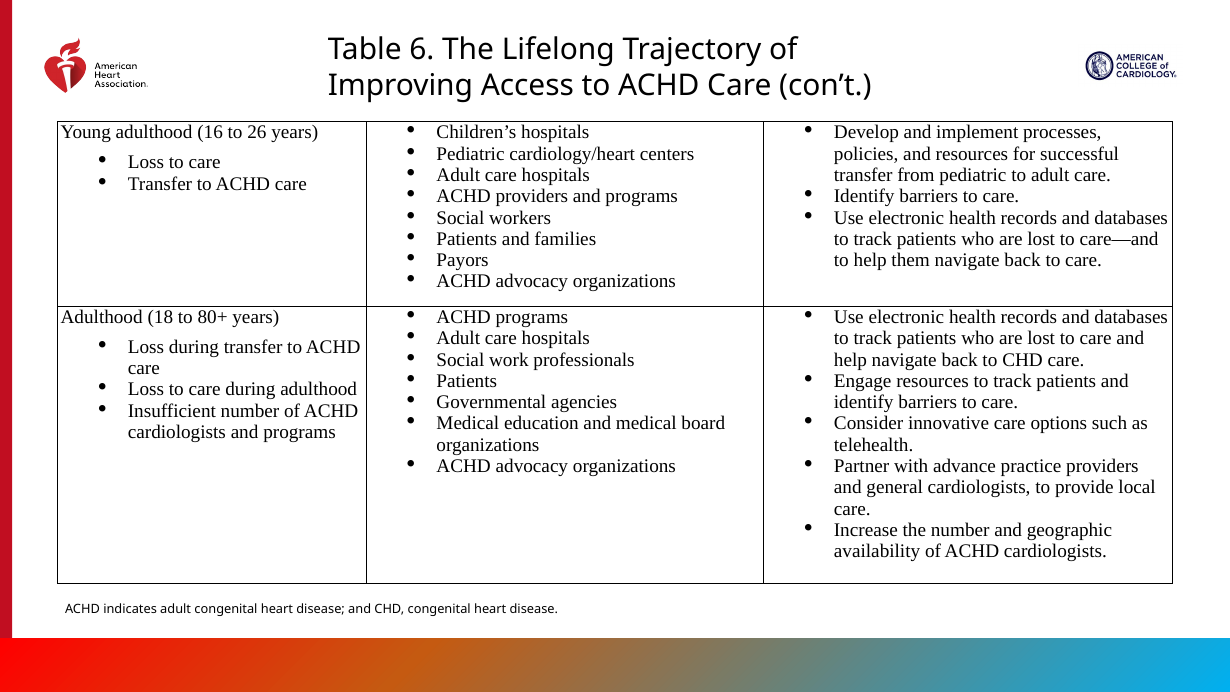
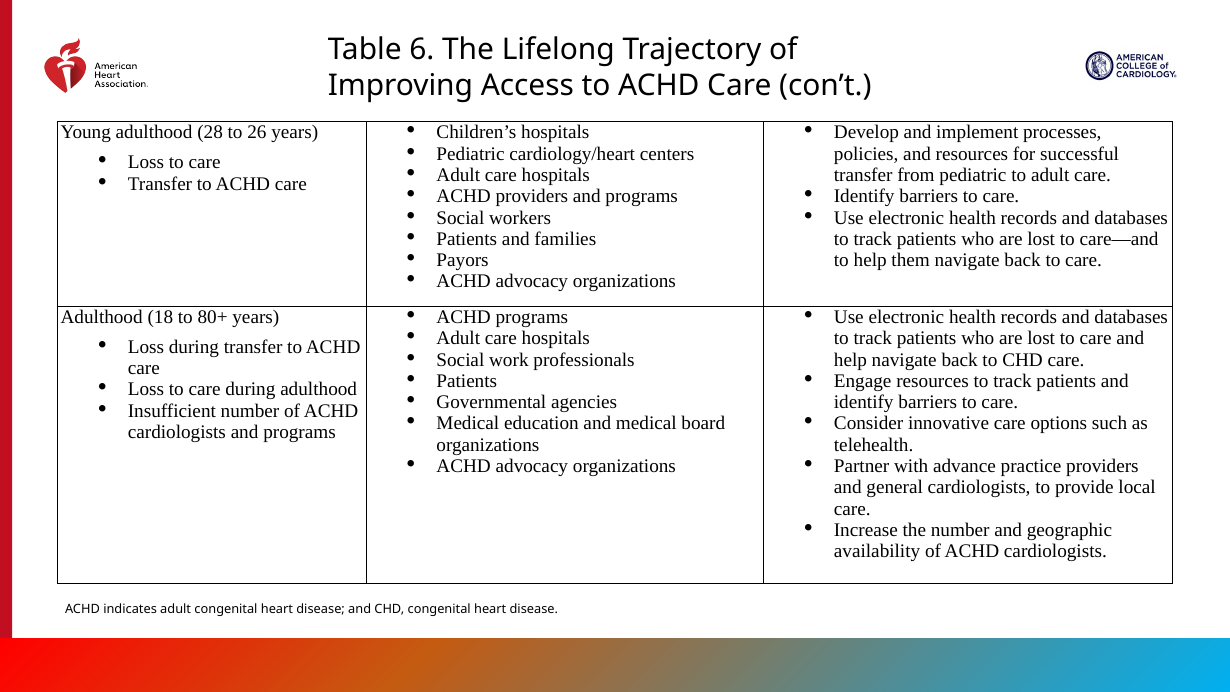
16: 16 -> 28 (210, 133)
